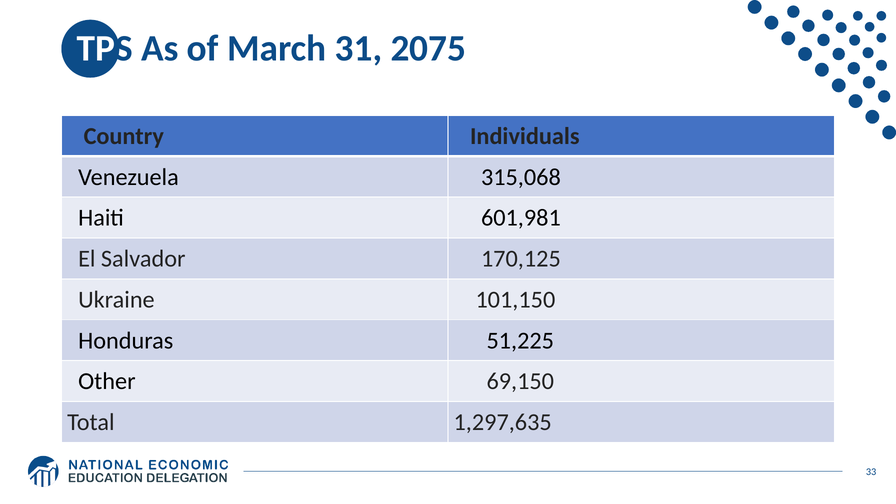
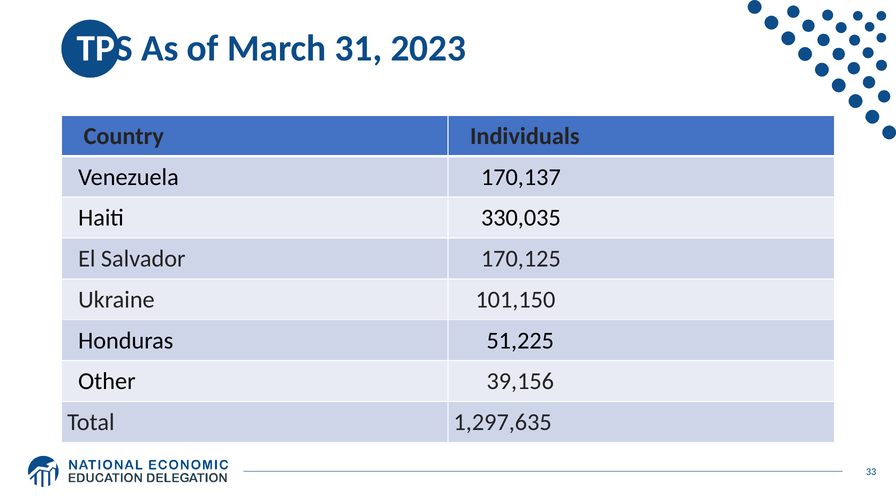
2075: 2075 -> 2023 (428, 48)
315,068: 315,068 -> 170,137 (521, 177)
601,981: 601,981 -> 330,035 (521, 218)
69,150: 69,150 -> 39,156 (520, 381)
